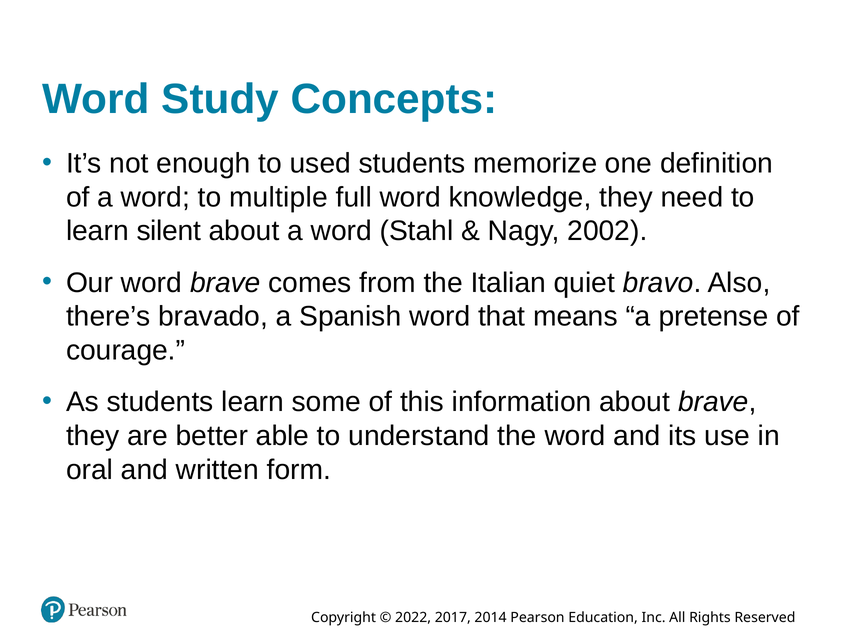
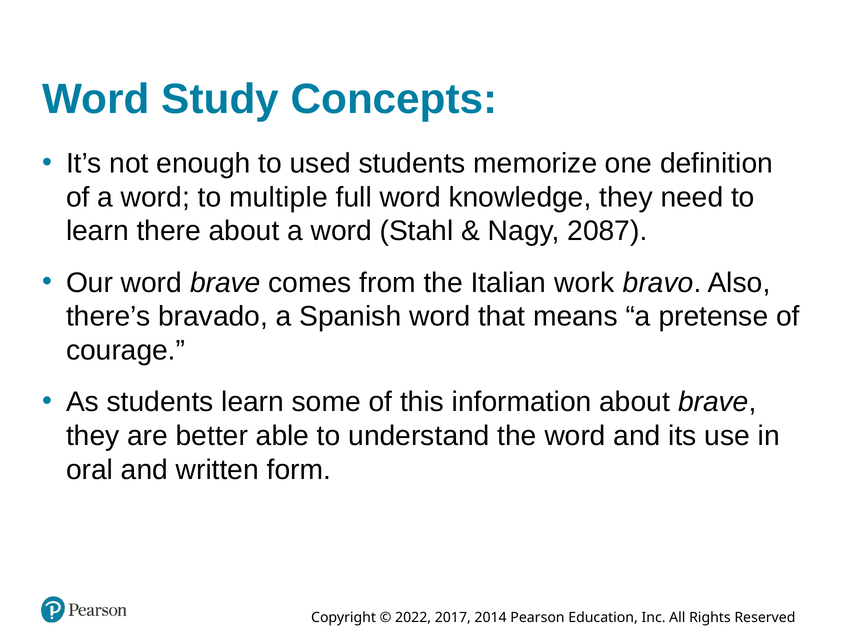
silent: silent -> there (169, 231)
2002: 2002 -> 2087 (607, 231)
quiet: quiet -> work (584, 282)
